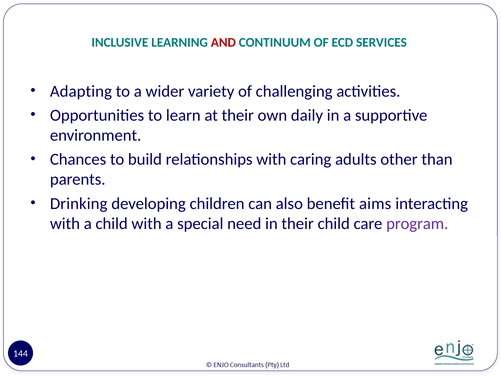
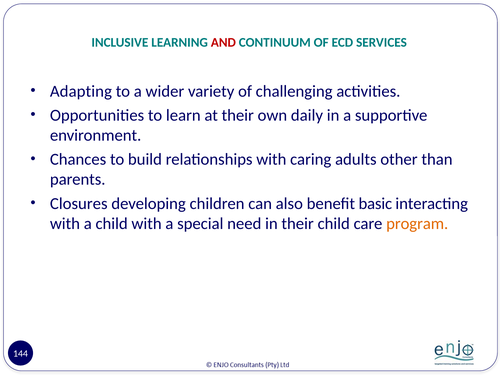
Drinking: Drinking -> Closures (79, 203)
aims: aims -> basic (375, 203)
program colour: purple -> orange (417, 223)
